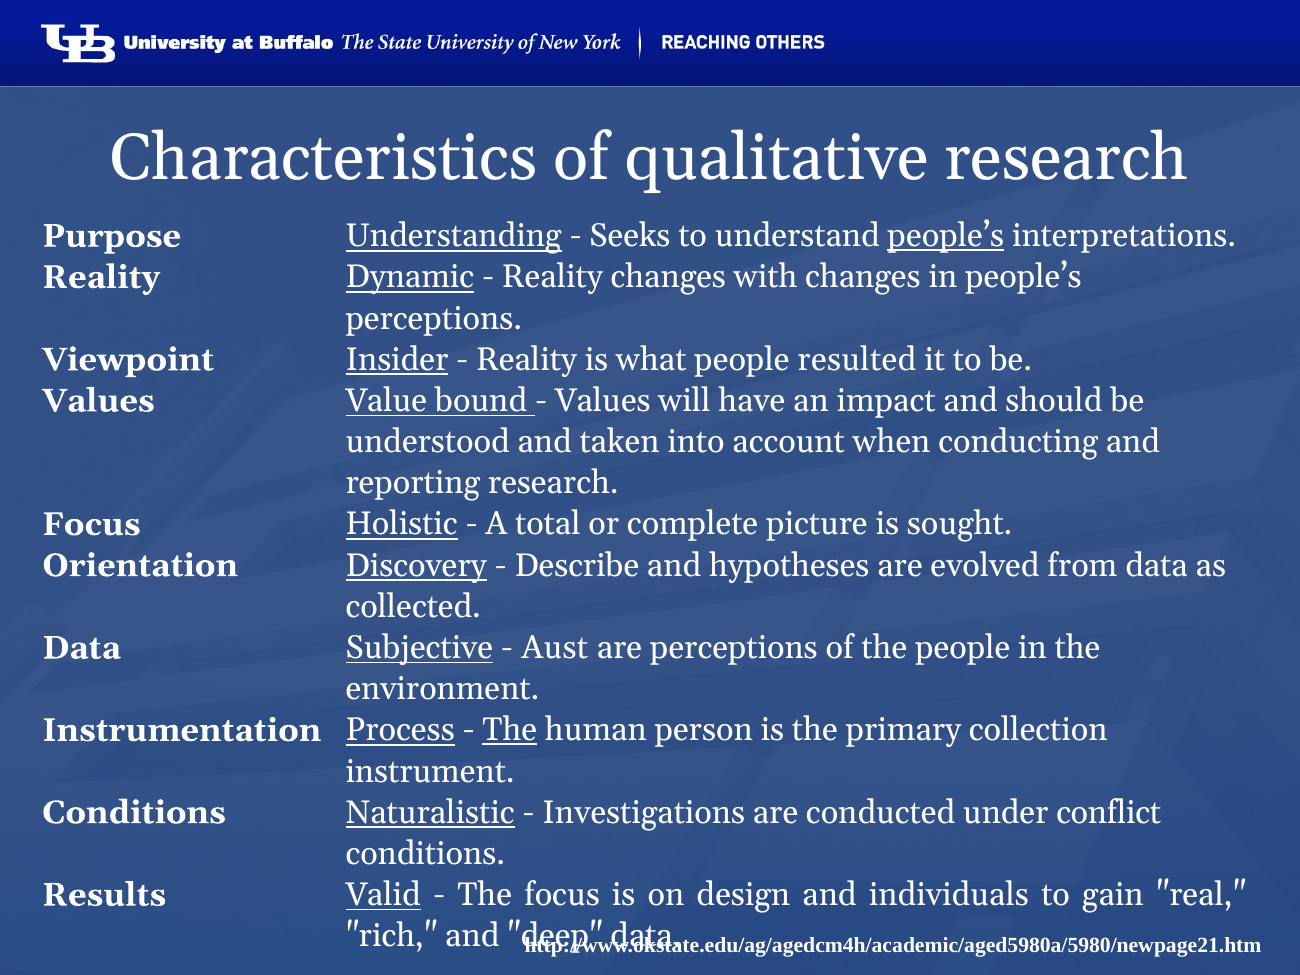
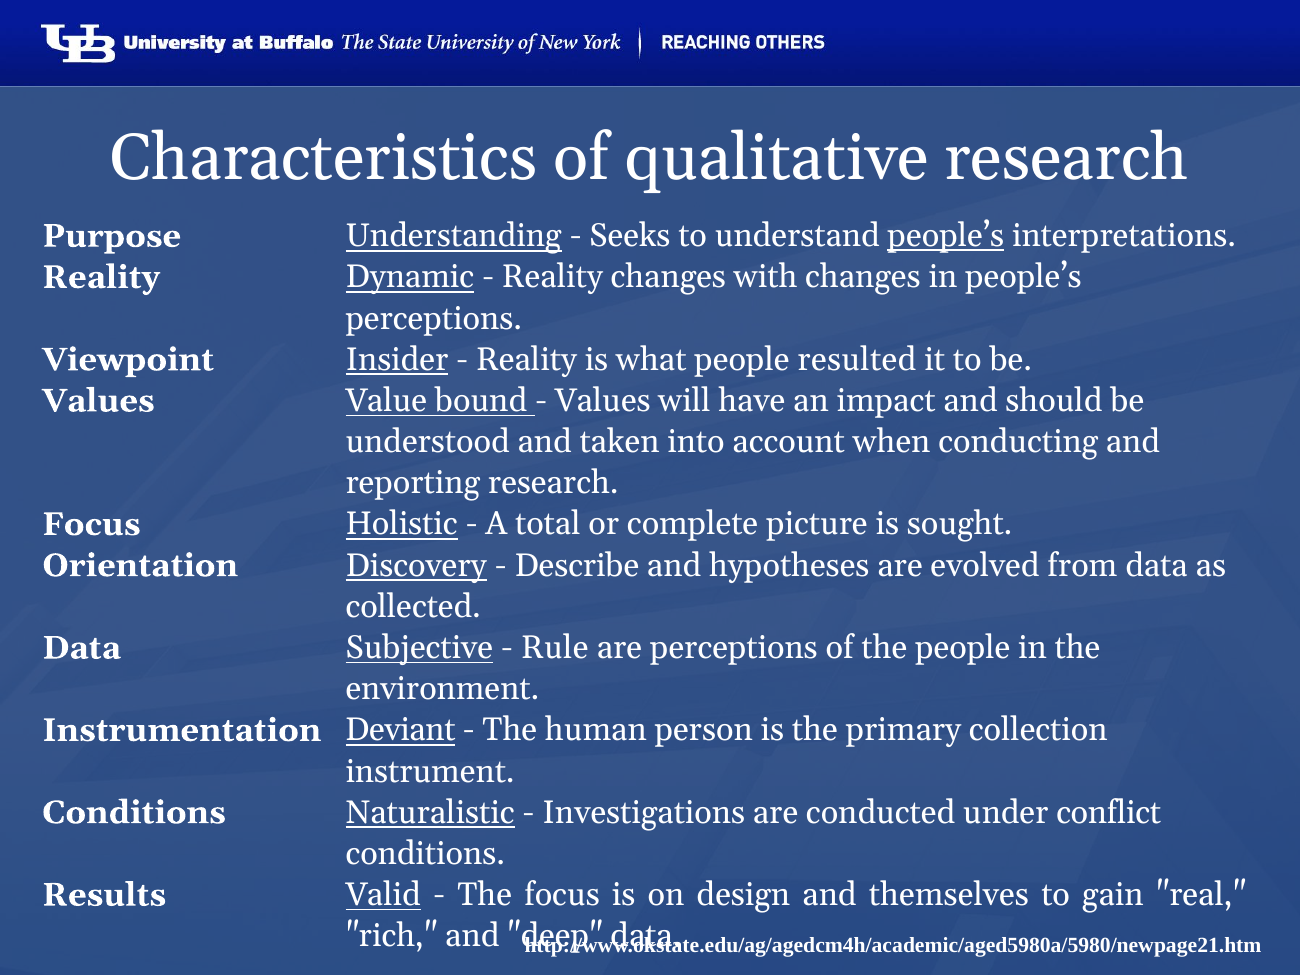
Aust: Aust -> Rule (555, 648)
Process: Process -> Deviant (400, 730)
The underline: present -> none (510, 730)
individuals: individuals -> themselves (949, 895)
